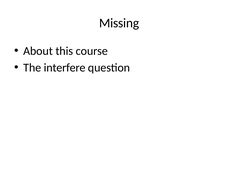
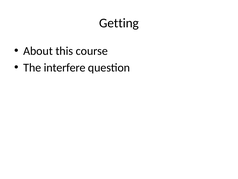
Missing: Missing -> Getting (119, 23)
